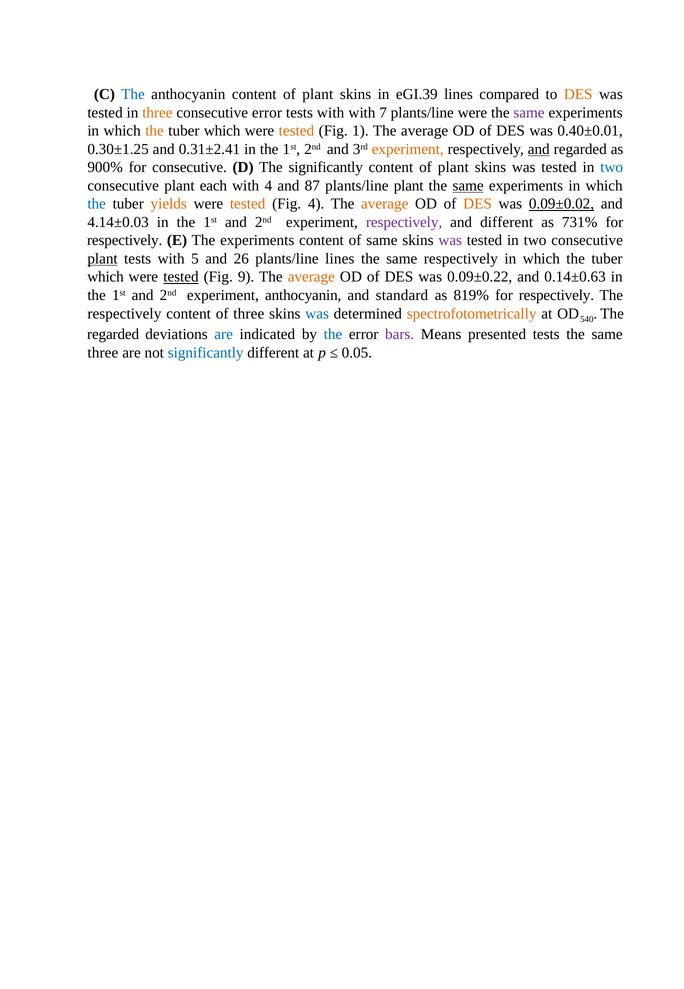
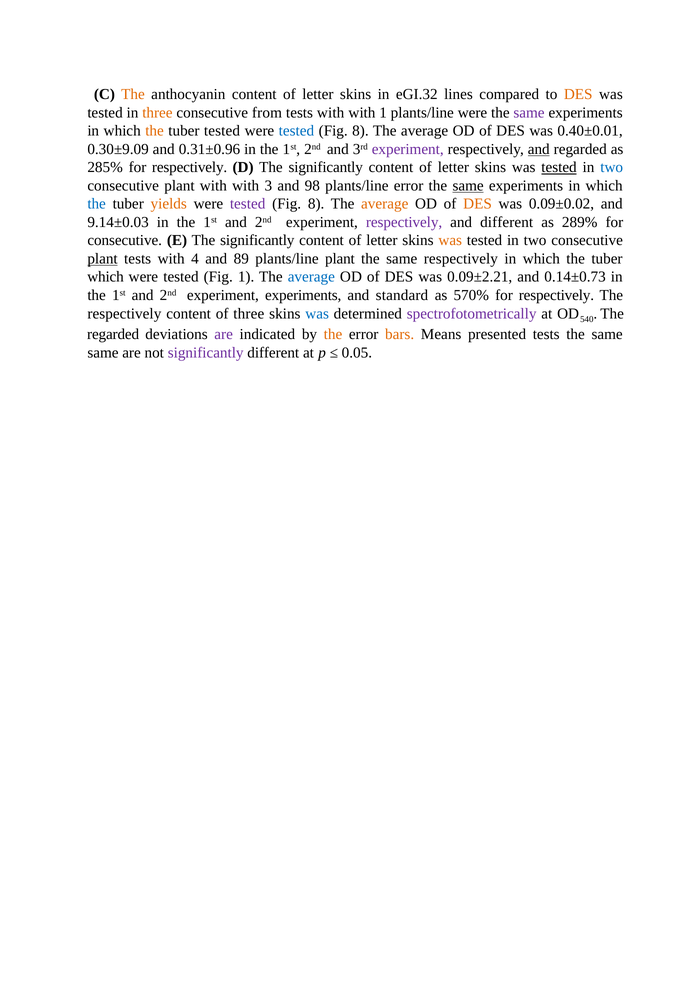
The colour: blue -> orange (133, 94)
anthocyanin content of plant: plant -> letter (318, 94)
eGI.39: eGI.39 -> eGI.32 (417, 94)
consecutive error: error -> from (267, 113)
with 7: 7 -> 1 (383, 113)
which: which -> tested (222, 131)
tested colour: orange -> blue (296, 131)
1: 1 -> 8 (360, 131)
0.30±1.25: 0.30±1.25 -> 0.30±9.09 (118, 149)
0.31±2.41: 0.31±2.41 -> 0.31±0.96 (209, 149)
experiment colour: orange -> purple (408, 149)
900%: 900% -> 285% (105, 167)
consecutive: consecutive -> respectively (190, 167)
plant: plant -> letter (453, 167)
tested underline: none -> present (559, 167)
plant each: each -> with (213, 186)
with 4: 4 -> 3 (268, 186)
87: 87 -> 98 (312, 186)
plants/line plant: plant -> error (409, 186)
tested colour: orange -> purple (248, 204)
4: 4 -> 8 (316, 204)
0.09±0.02 underline: present -> none (562, 204)
4.14±0.03: 4.14±0.03 -> 9.14±0.03 (118, 222)
731%: 731% -> 289% (580, 222)
respectively: respectively -> consecutive (125, 240)
E The experiments: experiments -> significantly (257, 240)
same: same -> letter (382, 240)
was colour: purple -> orange (450, 240)
5: 5 -> 4 (195, 258)
26: 26 -> 89 (241, 258)
plants/line lines: lines -> plant (340, 258)
tested underline: present -> none (181, 277)
Fig 9: 9 -> 1 (246, 277)
average colour: orange -> blue (311, 277)
0.09±0.22: 0.09±0.22 -> 0.09±2.21 (480, 277)
0.14±0.63: 0.14±0.63 -> 0.14±0.73 (575, 277)
experiment anthocyanin: anthocyanin -> experiments (303, 295)
819%: 819% -> 570% (471, 295)
spectrofotometrically colour: orange -> purple (472, 313)
are colour: blue -> purple (224, 334)
the colour: blue -> orange (333, 334)
bars colour: purple -> orange (400, 334)
three: three -> same (103, 352)
significantly colour: blue -> purple (206, 352)
